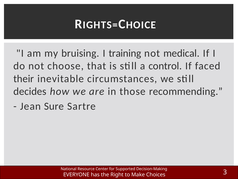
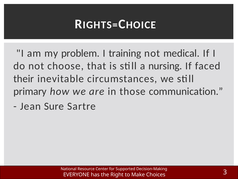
bruising: bruising -> problem (80, 53)
control: control -> nursing (165, 66)
decides: decides -> primary (30, 91)
recommending: recommending -> communication (186, 91)
